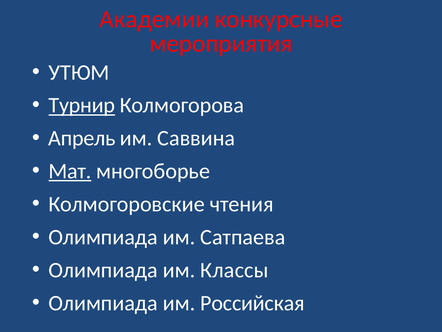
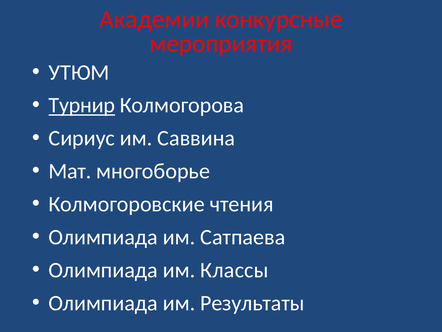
Апрель: Апрель -> Сириус (82, 138)
Мат underline: present -> none (70, 171)
Российская: Российская -> Результаты (252, 303)
